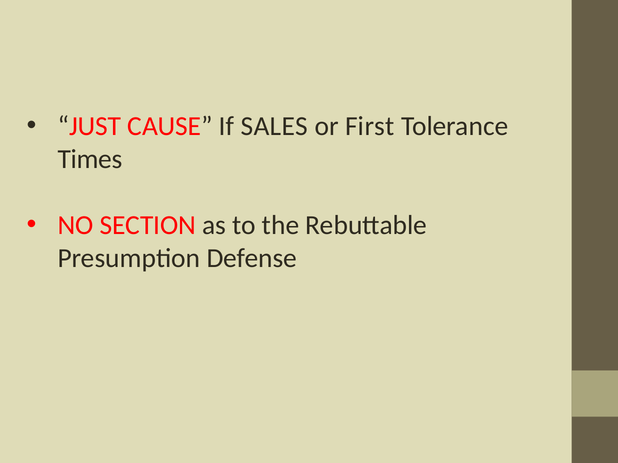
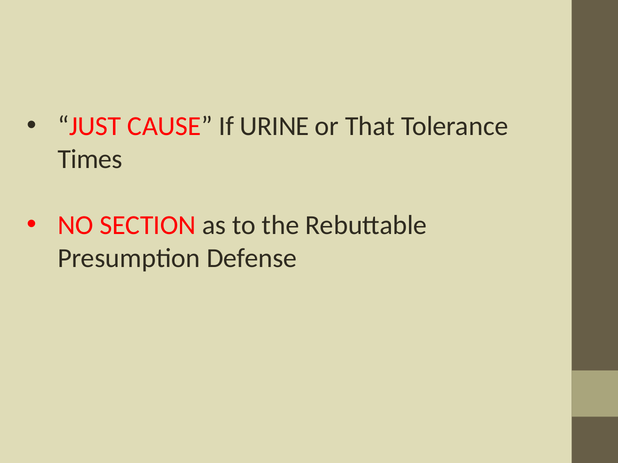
SALES: SALES -> URINE (275, 126)
First: First -> That (370, 126)
